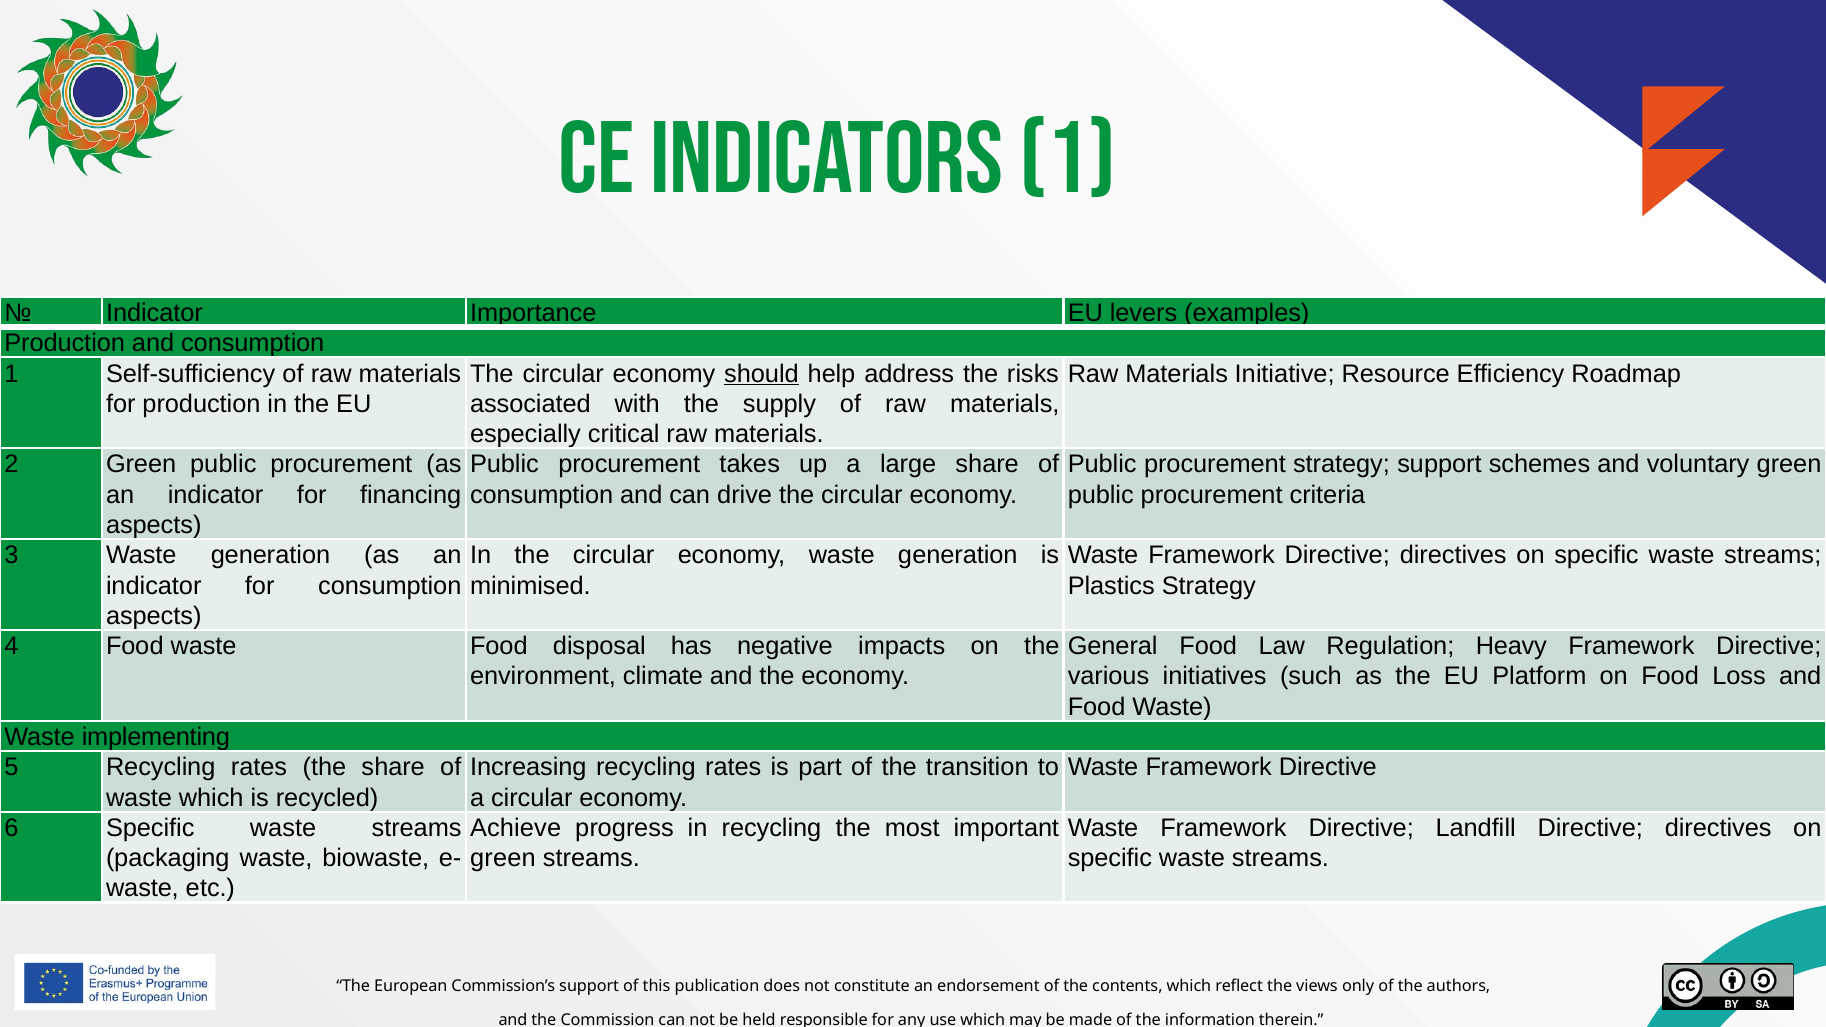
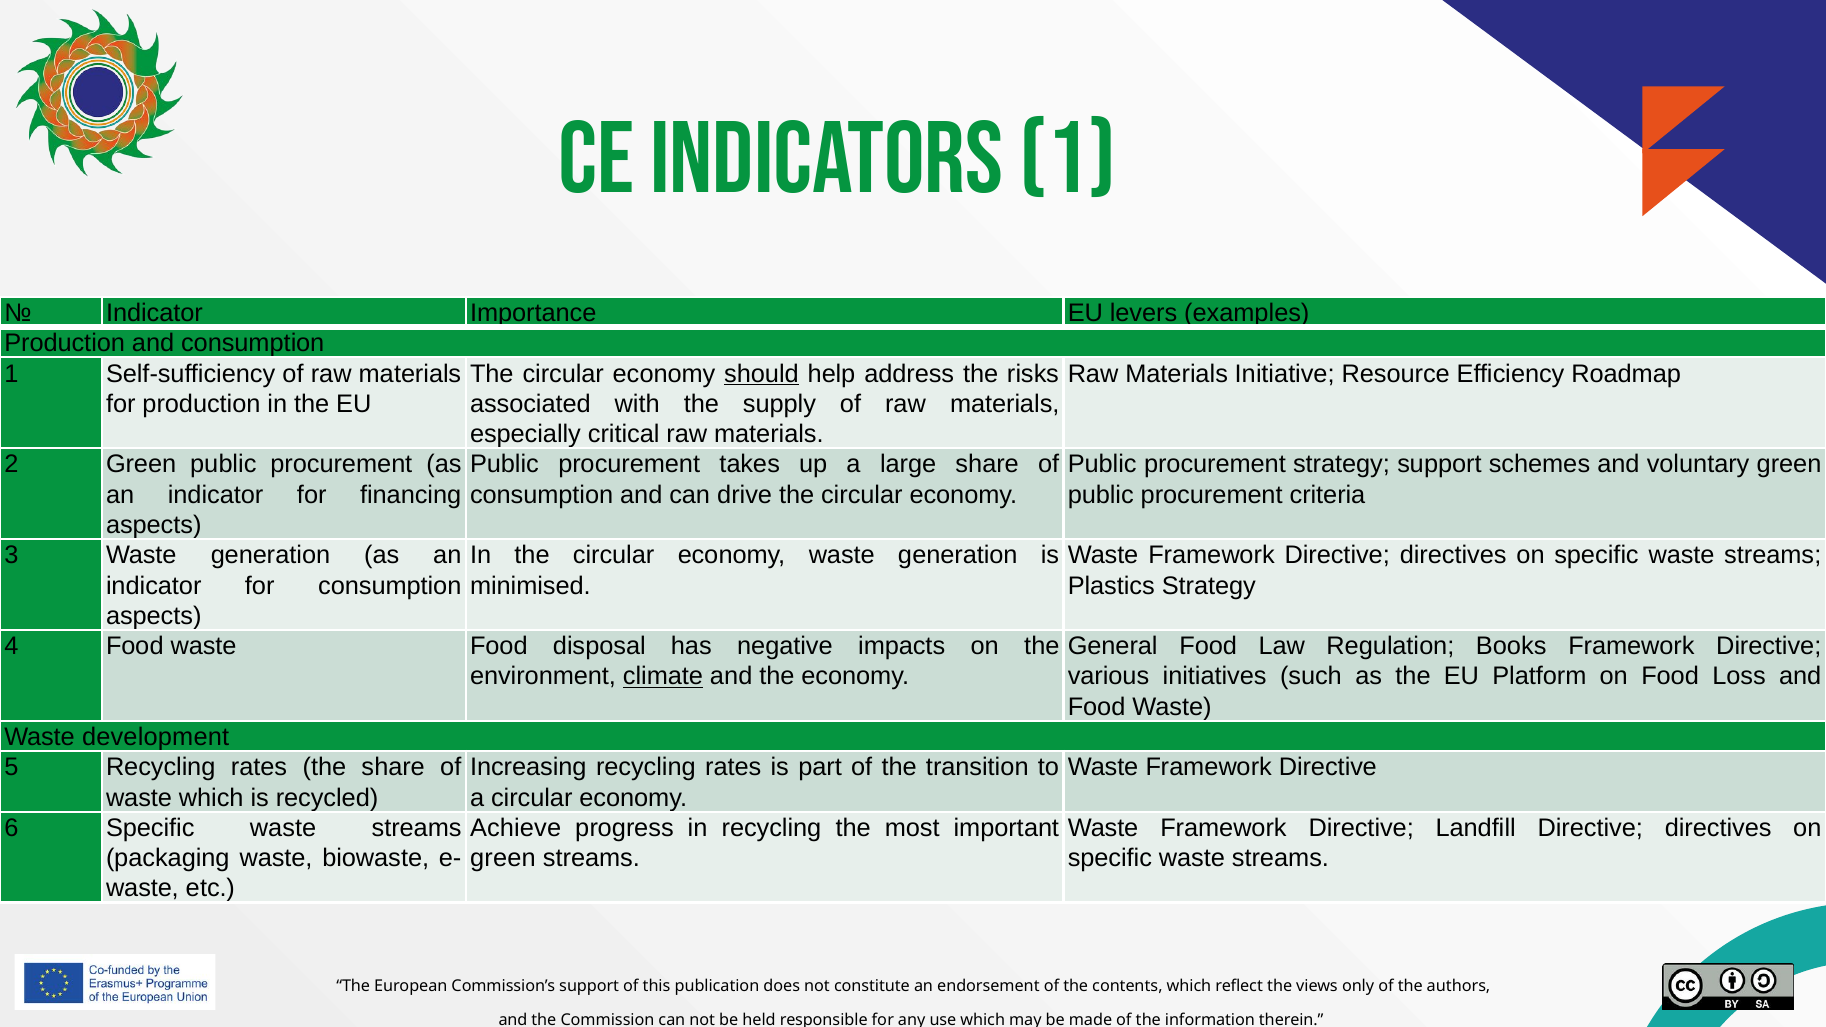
Heavy: Heavy -> Books (1511, 646)
climate underline: none -> present (663, 677)
implementing: implementing -> development (156, 737)
